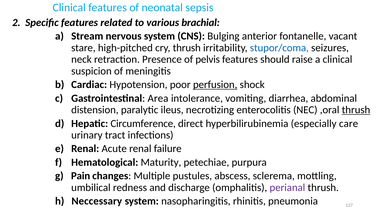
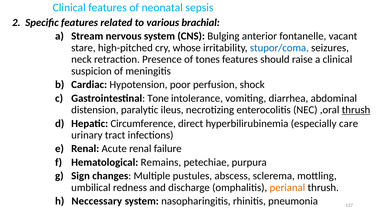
cry thrush: thrush -> whose (187, 48)
pelvis: pelvis -> tones (208, 59)
perfusion underline: present -> none (215, 85)
Area: Area -> Tone (158, 98)
Maturity: Maturity -> Remains (161, 162)
Pain: Pain -> Sign (81, 176)
perianal colour: purple -> orange (287, 187)
